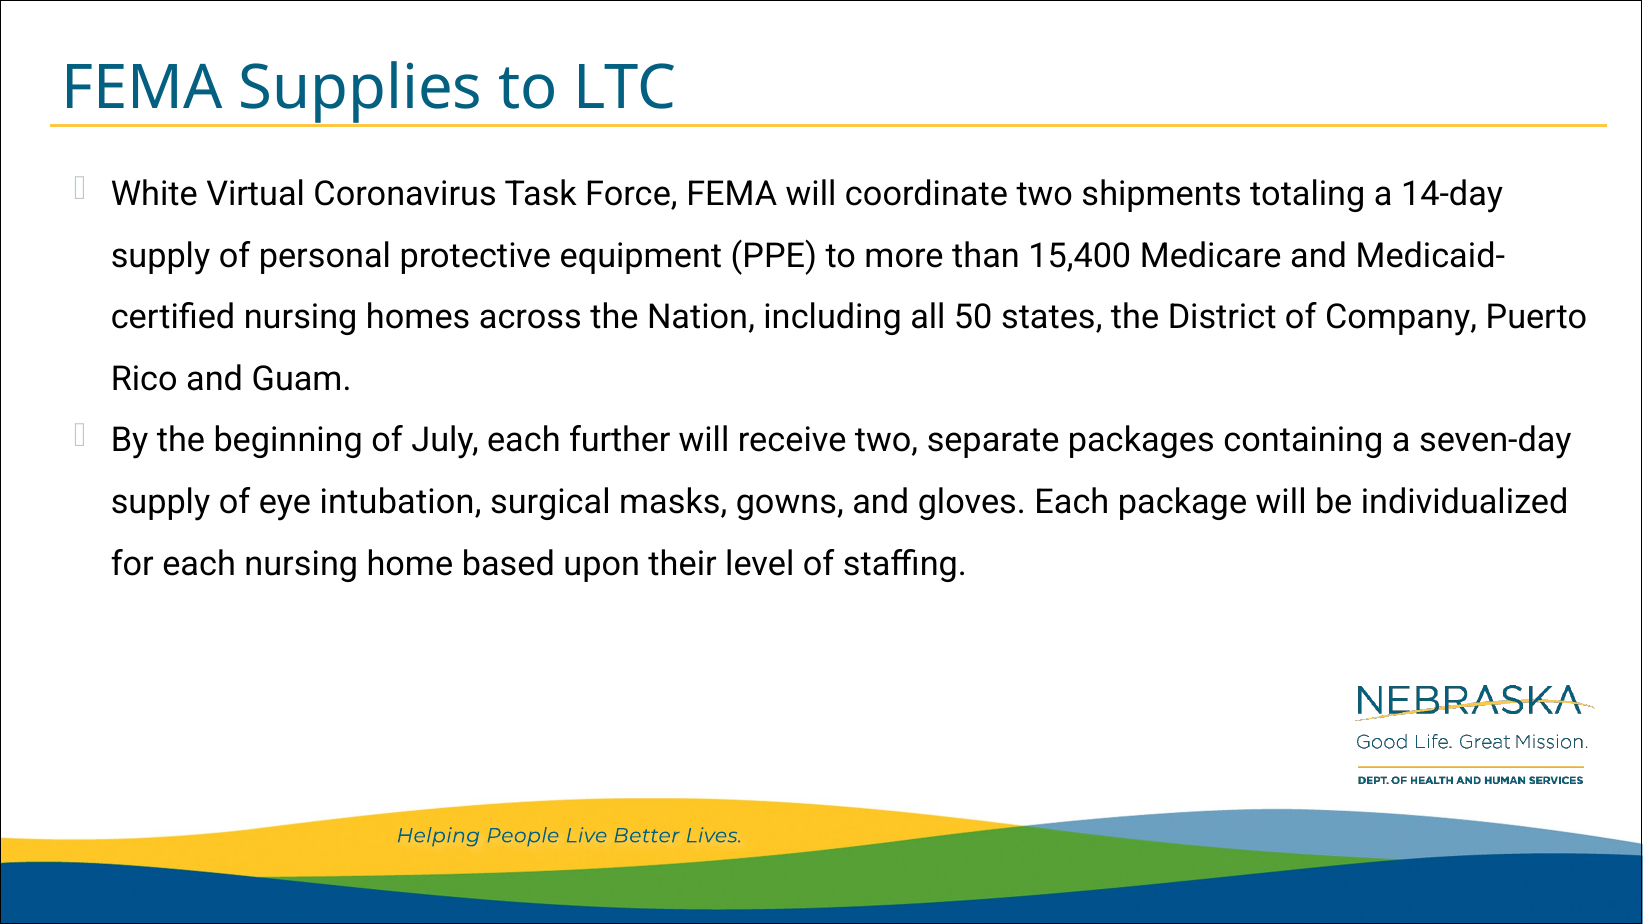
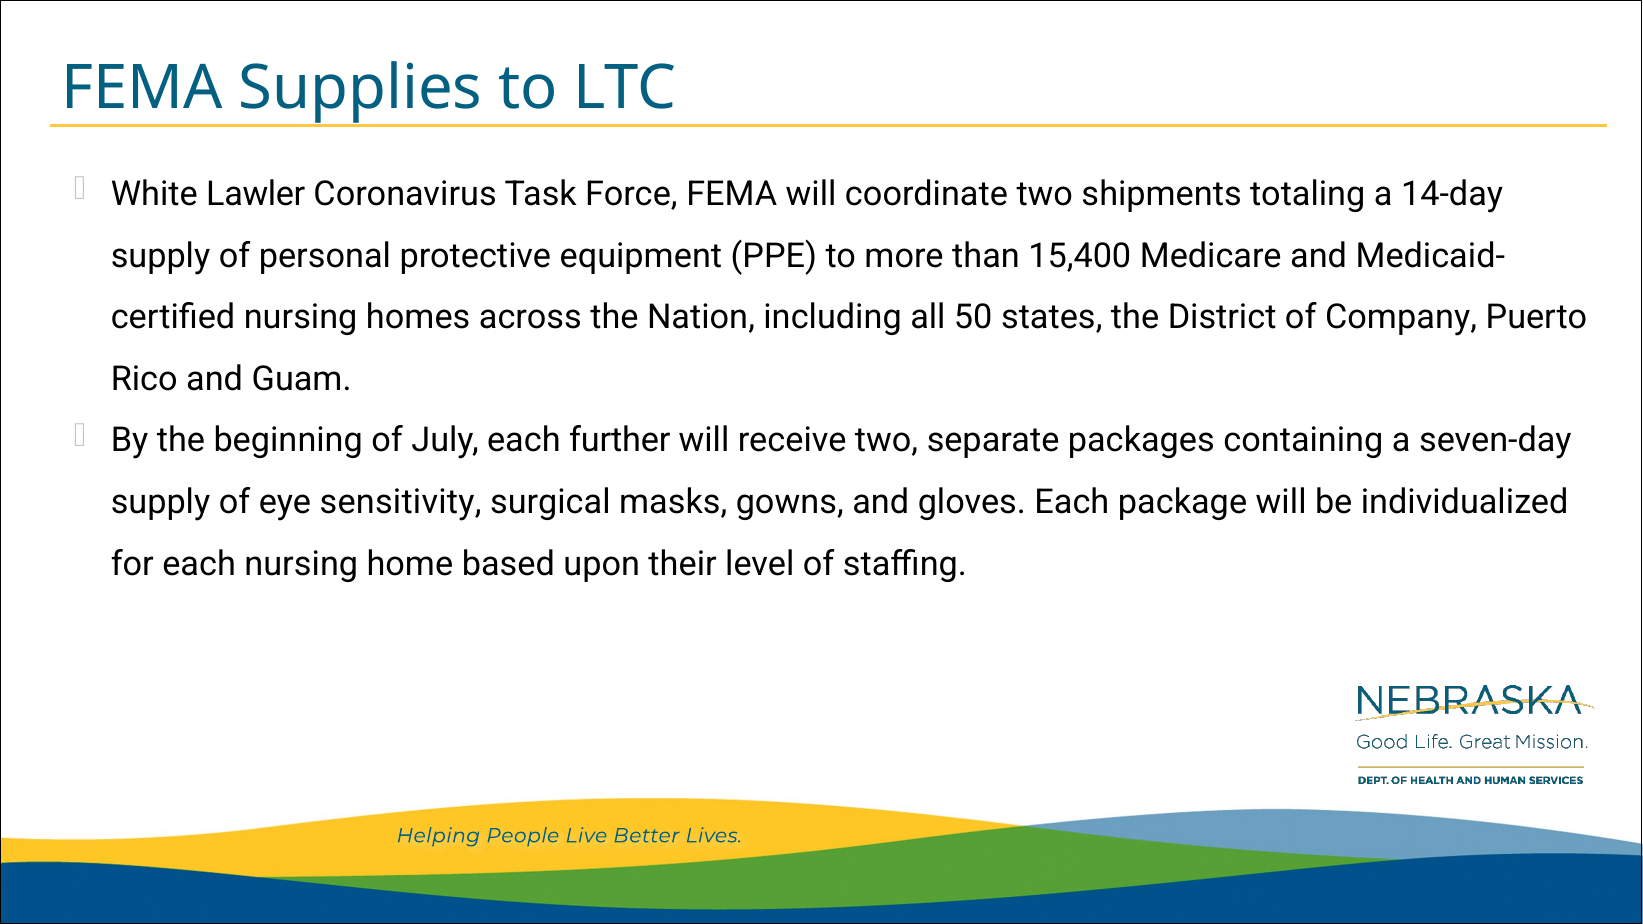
Virtual: Virtual -> Lawler (256, 194)
intubation: intubation -> sensitivity (401, 502)
